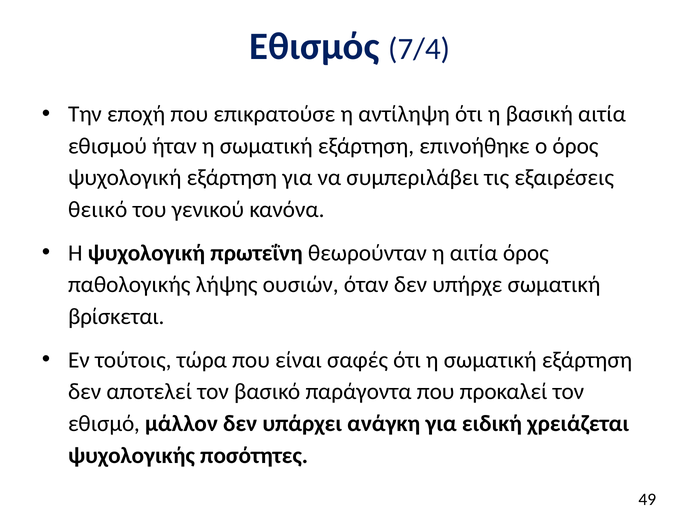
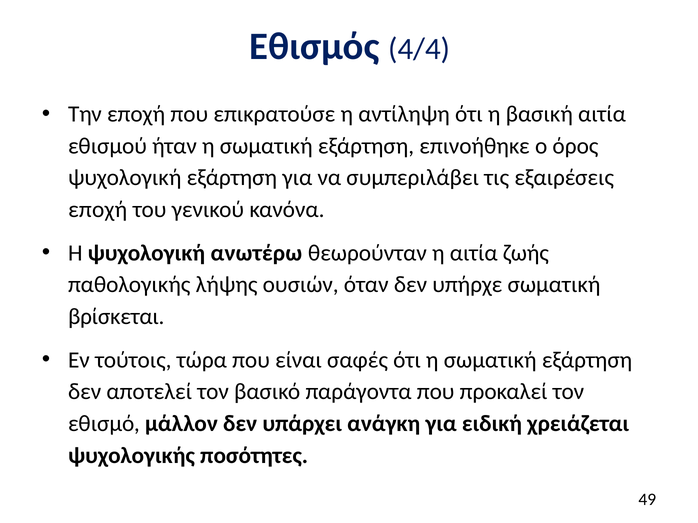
7/4: 7/4 -> 4/4 (419, 49)
θειικό: θειικό -> εποχή (98, 210)
πρωτεΐνη: πρωτεΐνη -> ανωτέρω (256, 253)
αιτία όρος: όρος -> ζωής (526, 253)
